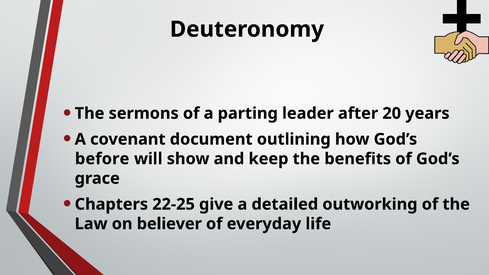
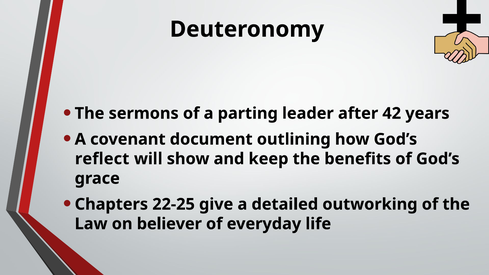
20: 20 -> 42 (392, 113)
before: before -> reflect (102, 159)
